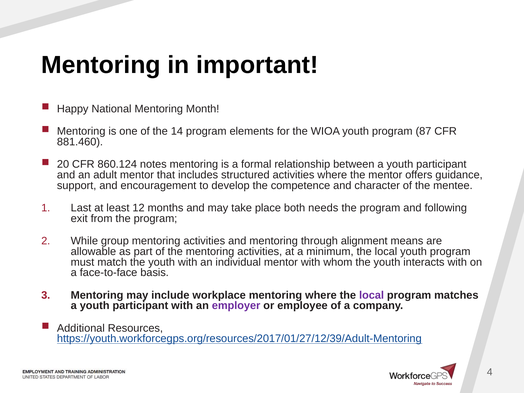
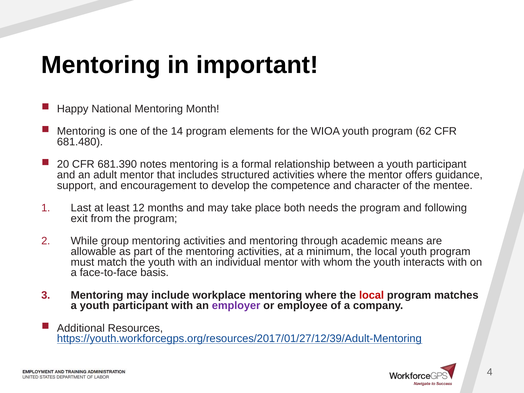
87: 87 -> 62 (423, 131)
881.460: 881.460 -> 681.480 (80, 142)
860.124: 860.124 -> 681.390 (117, 164)
alignment: alignment -> academic (364, 241)
local colour: purple -> red (372, 295)
